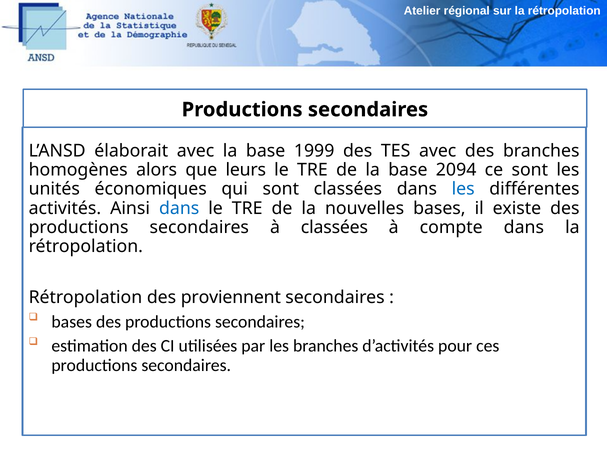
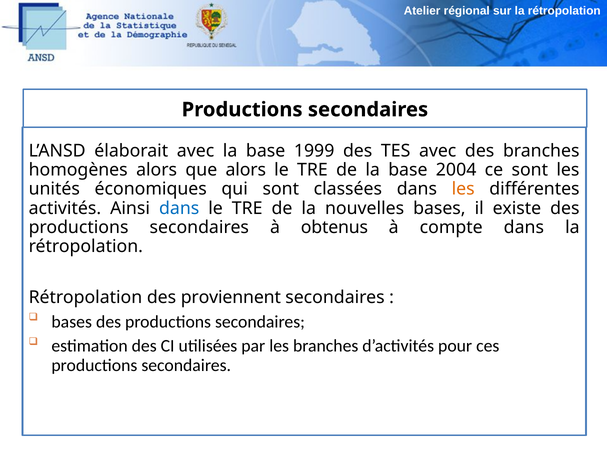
que leurs: leurs -> alors (246, 170)
2094: 2094 -> 2004 (456, 170)
les colour: blue -> orange (463, 189)
à classées: classées -> obtenus (334, 227)
